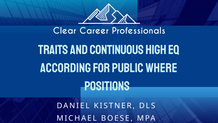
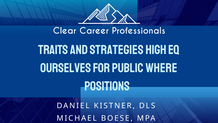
Continuous: Continuous -> Strategies (117, 50)
According: According -> Ourselves (66, 68)
